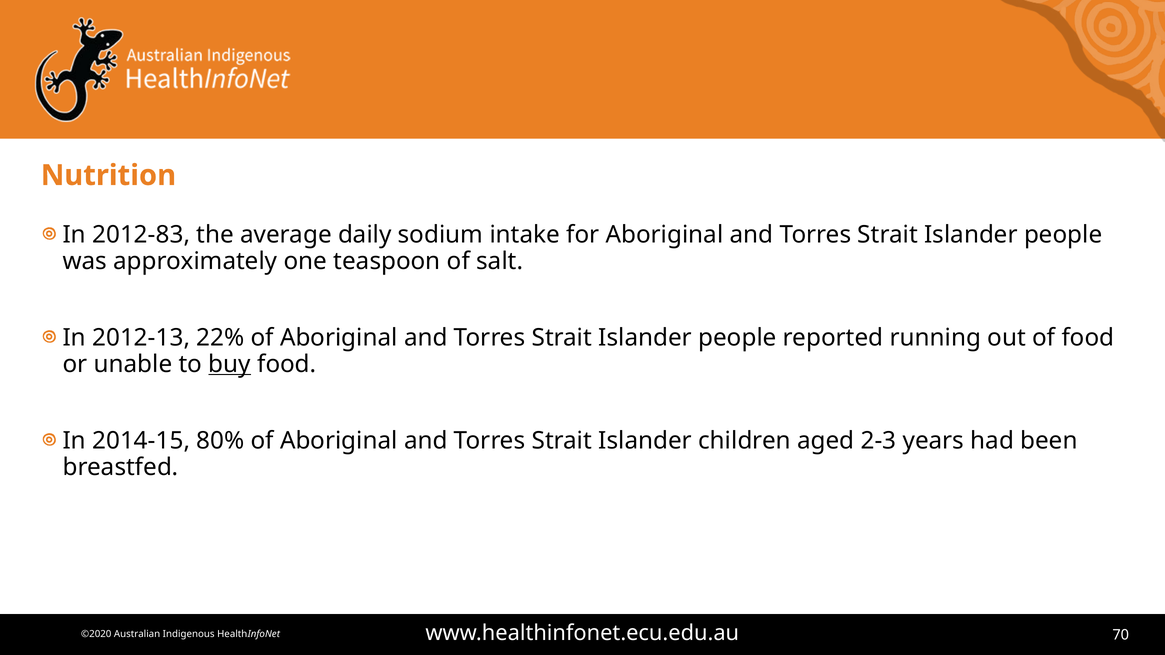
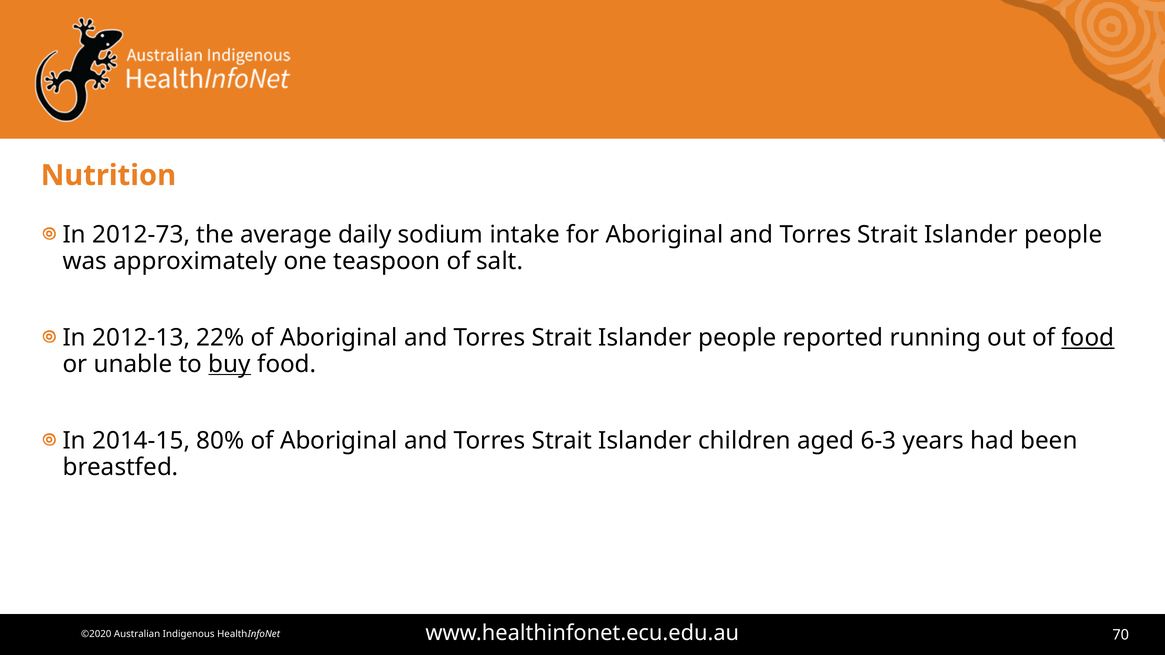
2012-83: 2012-83 -> 2012-73 (141, 235)
food underline: none -> present (1088, 338)
2-3: 2-3 -> 6-3 (878, 441)
